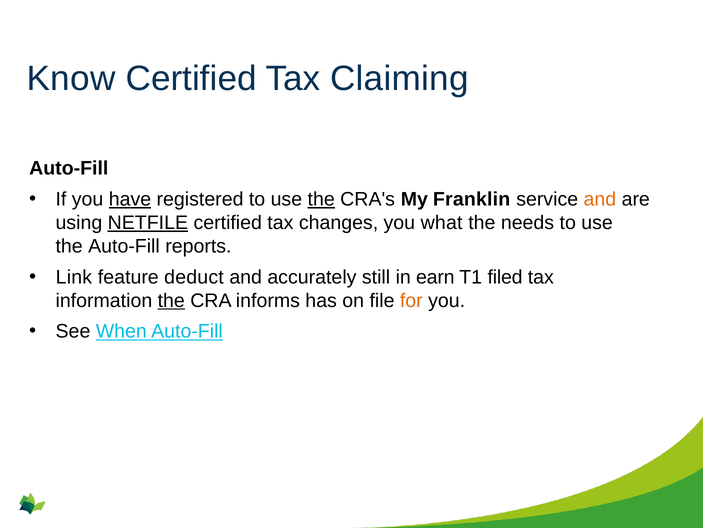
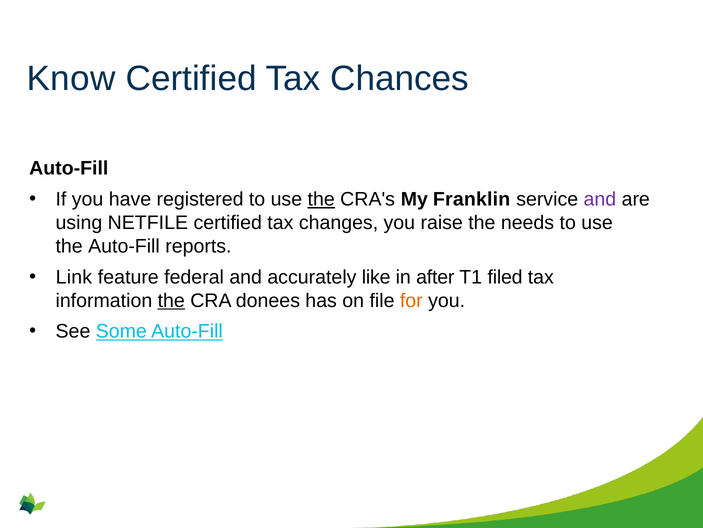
Claiming: Claiming -> Chances (399, 79)
have underline: present -> none (130, 199)
and colour: orange -> purple (600, 199)
NETFILE underline: present -> none (148, 222)
what: what -> raise (442, 222)
deduct: deduct -> federal (194, 277)
still: still -> like (376, 277)
earn: earn -> after (435, 277)
informs: informs -> donees (268, 300)
When: When -> Some (121, 331)
